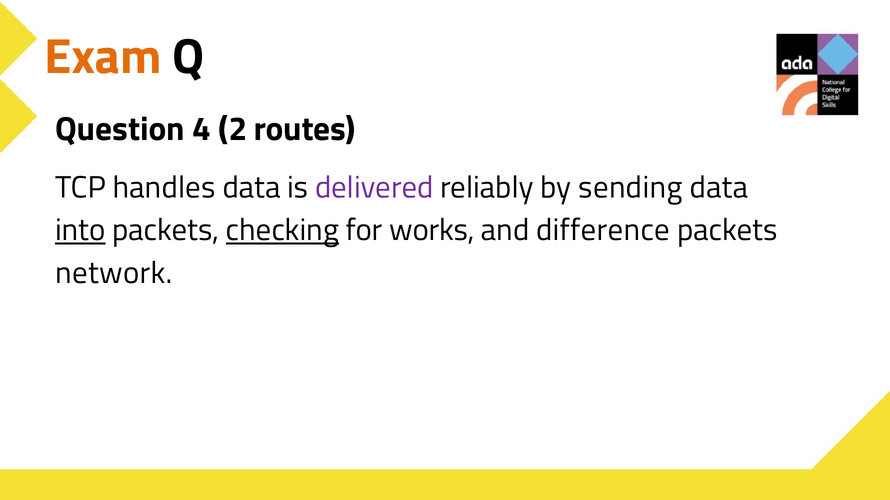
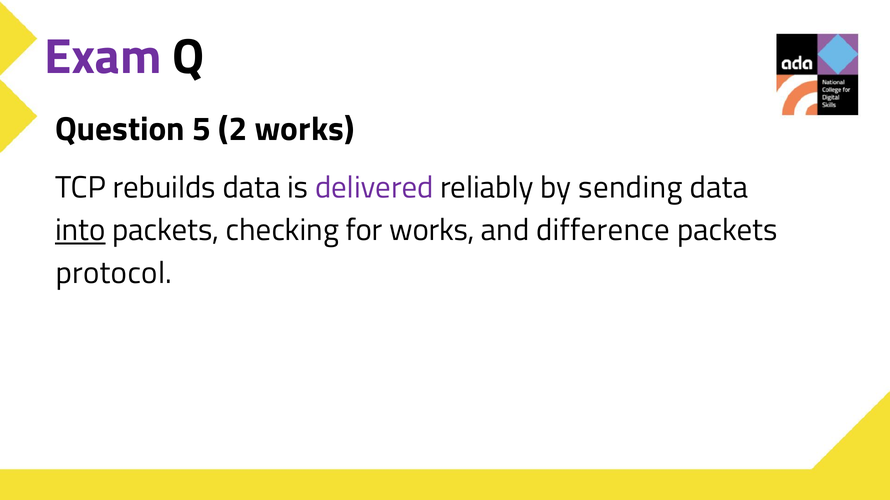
Exam colour: orange -> purple (103, 57)
4: 4 -> 5 (202, 129)
2 routes: routes -> works (305, 129)
handles: handles -> rebuilds (164, 188)
checking underline: present -> none (282, 231)
network: network -> protocol (114, 273)
